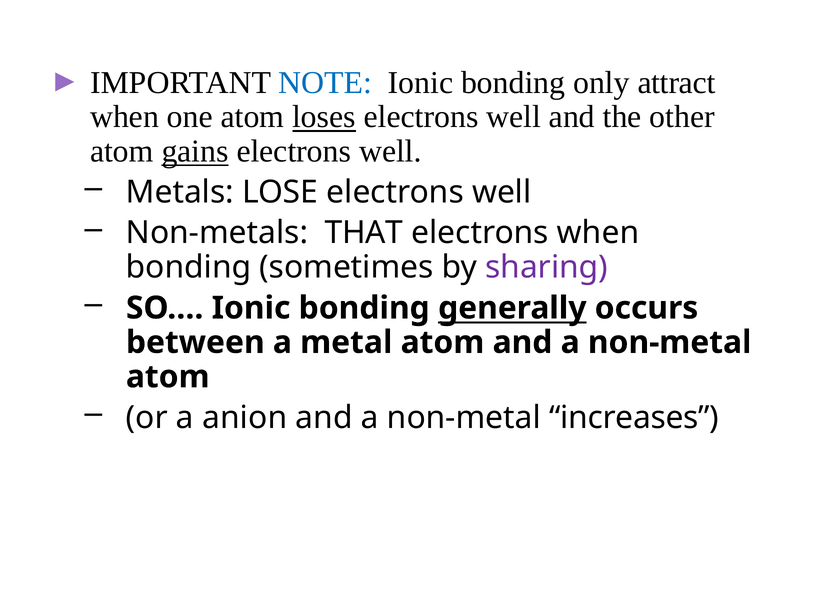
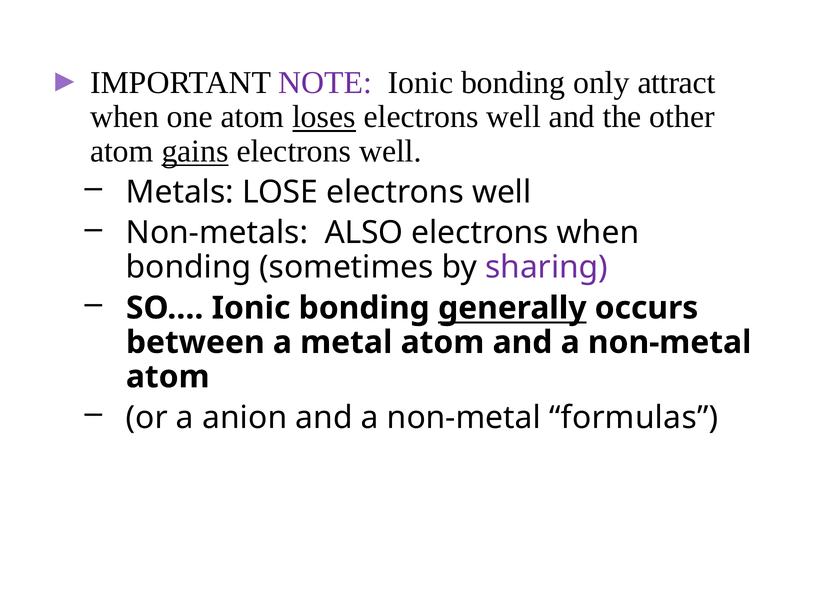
NOTE colour: blue -> purple (325, 83)
THAT: THAT -> ALSO (364, 233)
increases: increases -> formulas (634, 418)
